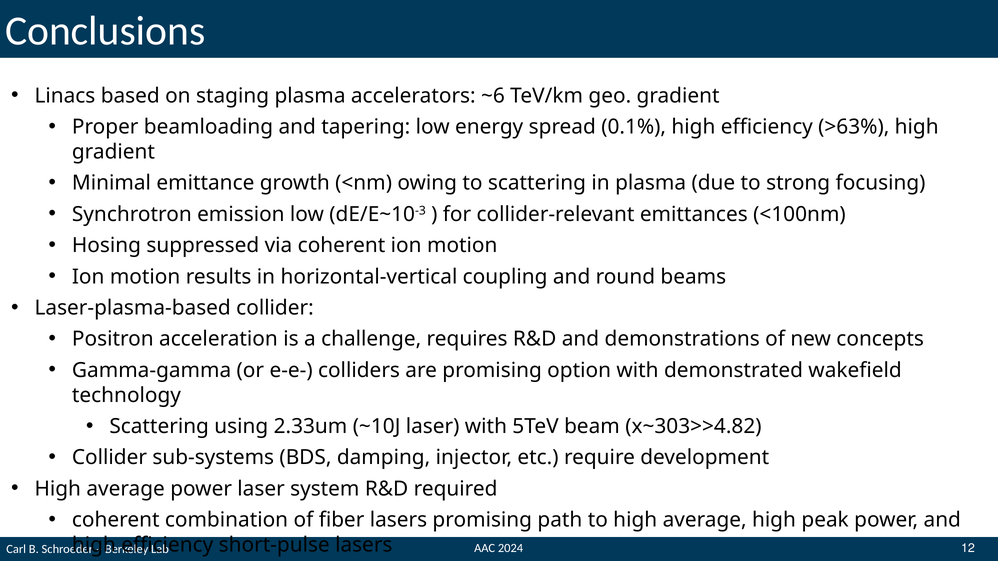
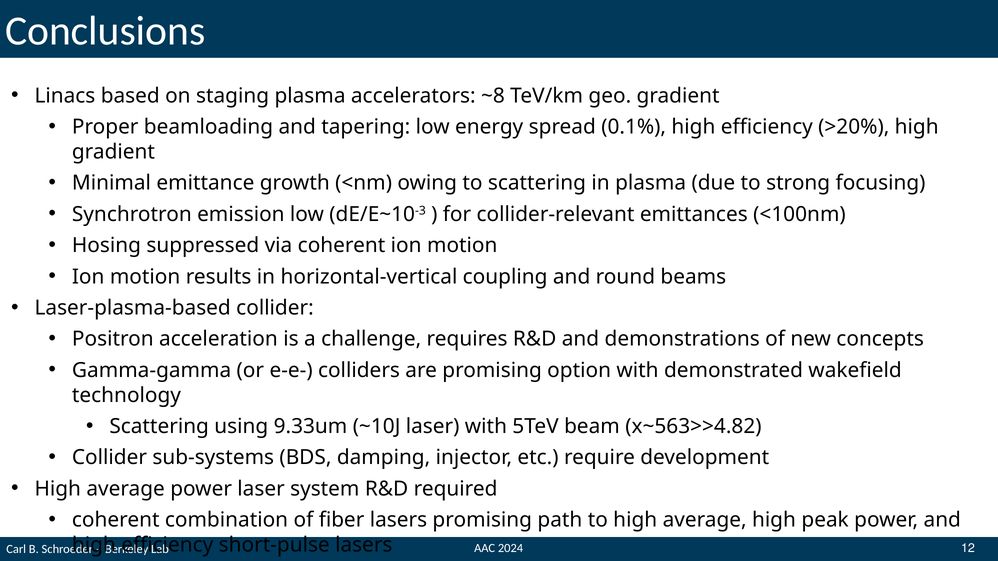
~6: ~6 -> ~8 (493, 96)
>63%: >63% -> >20% (854, 127)
2.33um: 2.33um -> 9.33um (310, 427)
x~303>>4.82: x~303>>4.82 -> x~563>>4.82 (693, 427)
